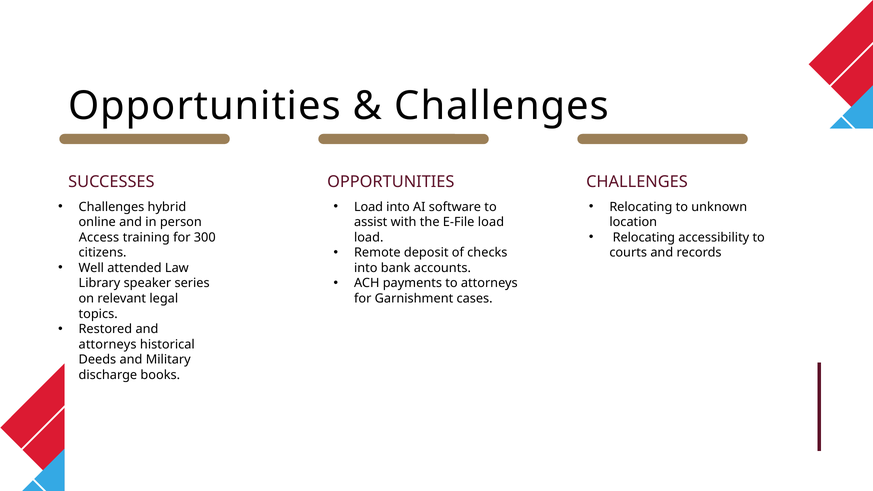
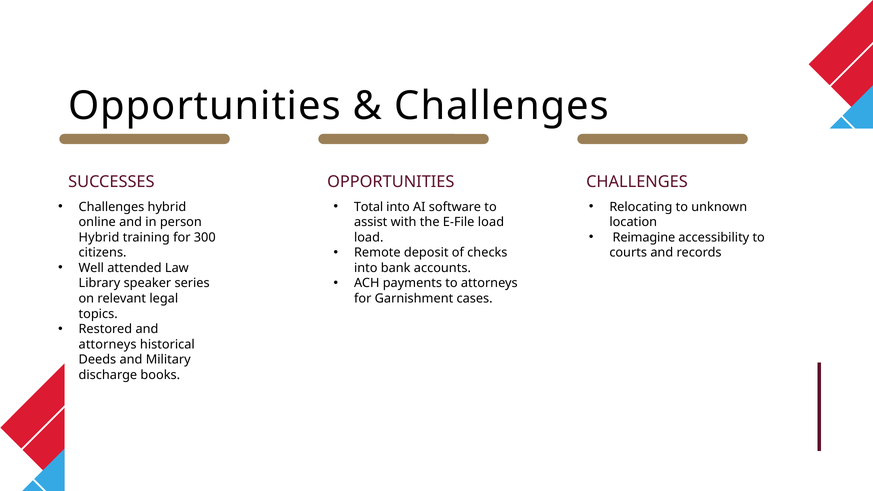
Load: Load -> Total (369, 207)
Relocating: Relocating -> Reimagine (644, 237)
Access: Access -> Hybrid (99, 237)
